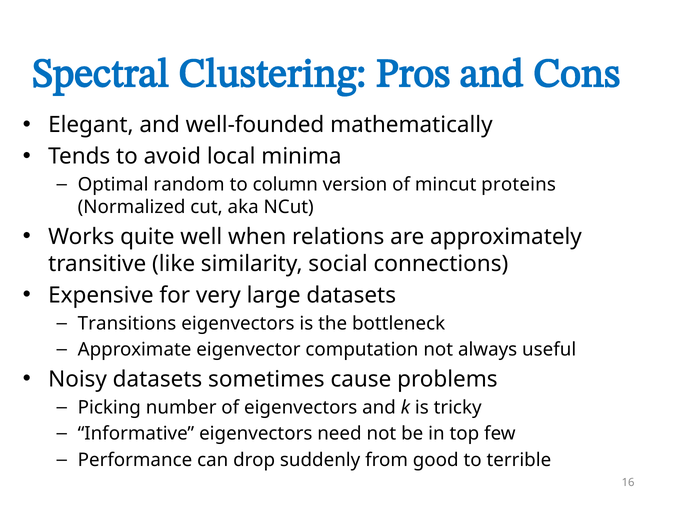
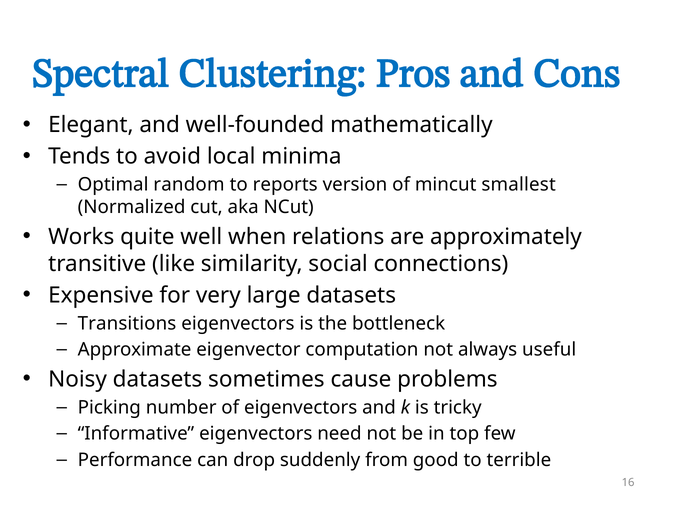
column: column -> reports (285, 185)
proteins: proteins -> smallest (519, 185)
